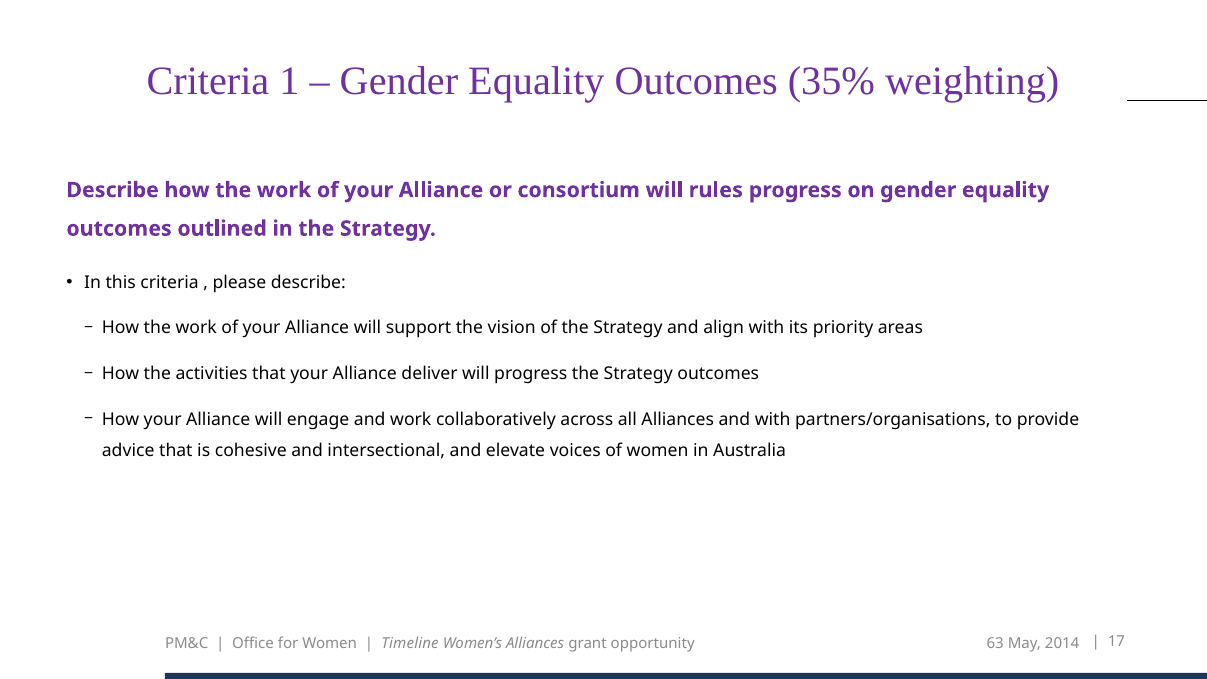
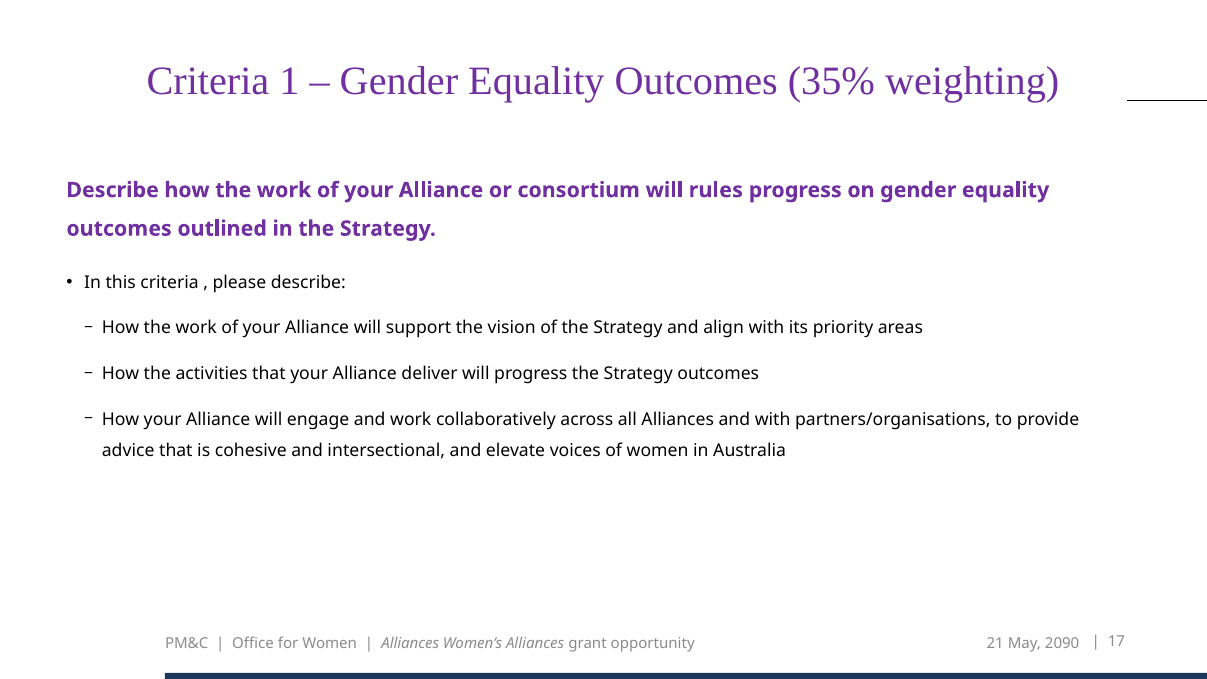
Timeline: Timeline -> Alliances (410, 643)
63: 63 -> 21 (995, 643)
2014: 2014 -> 2090 (1062, 643)
